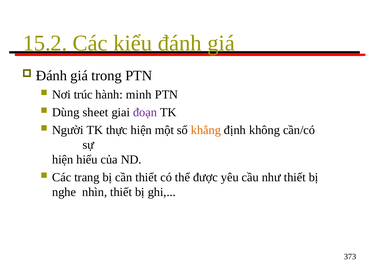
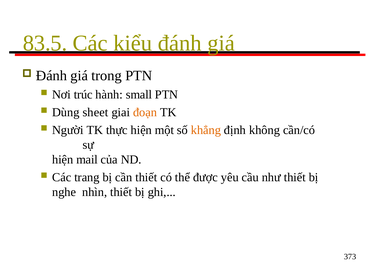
15.2: 15.2 -> 83.5 (45, 43)
minh: minh -> small (139, 94)
đoạn colour: purple -> orange (145, 112)
hiểu: hiểu -> mail (87, 159)
